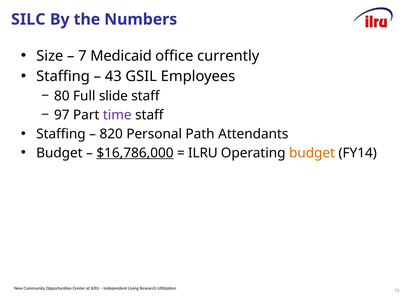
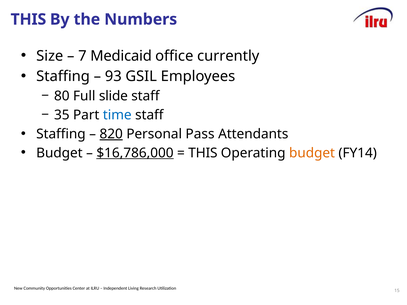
SILC: SILC -> THIS (28, 19)
43: 43 -> 93 (113, 77)
97: 97 -> 35 (62, 115)
time colour: purple -> blue (117, 115)
820 underline: none -> present (111, 134)
Path: Path -> Pass (200, 134)
ILRU: ILRU -> THIS (203, 153)
